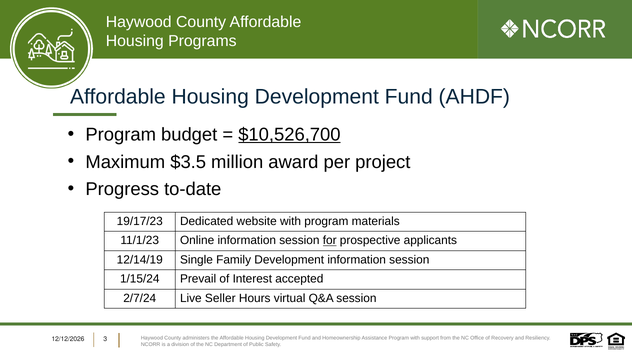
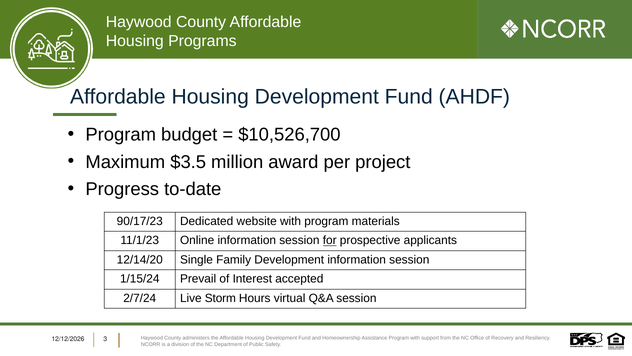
$10,526,700 underline: present -> none (289, 134)
19/17/23: 19/17/23 -> 90/17/23 (140, 221)
12/14/19: 12/14/19 -> 12/14/20 (140, 259)
Seller: Seller -> Storm (220, 298)
